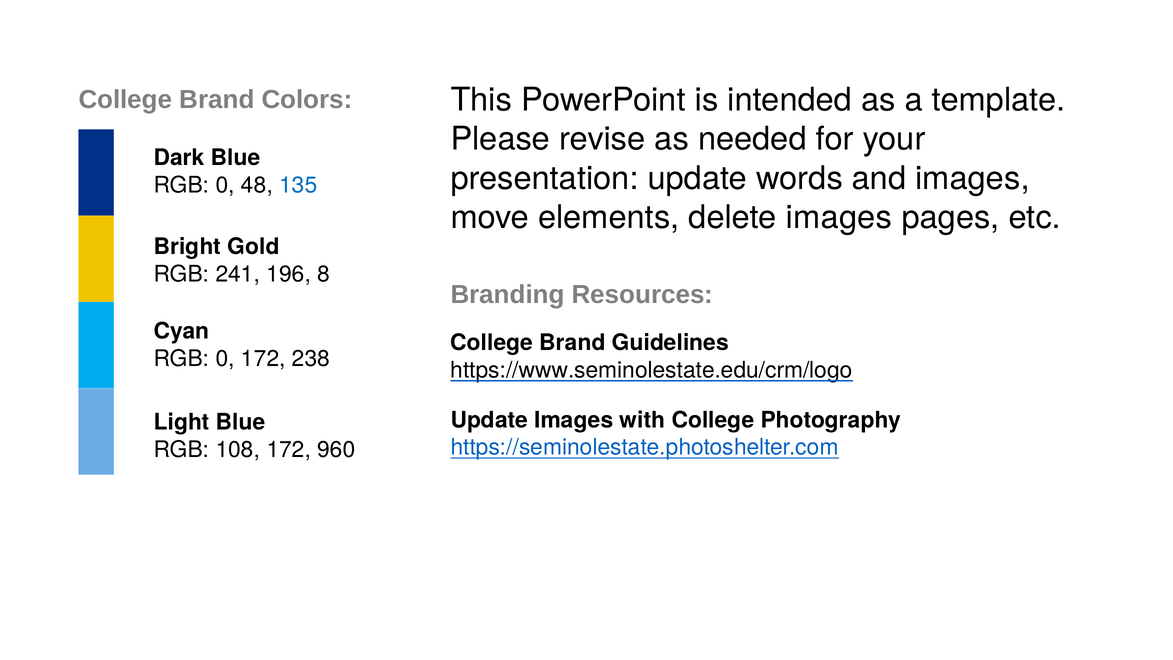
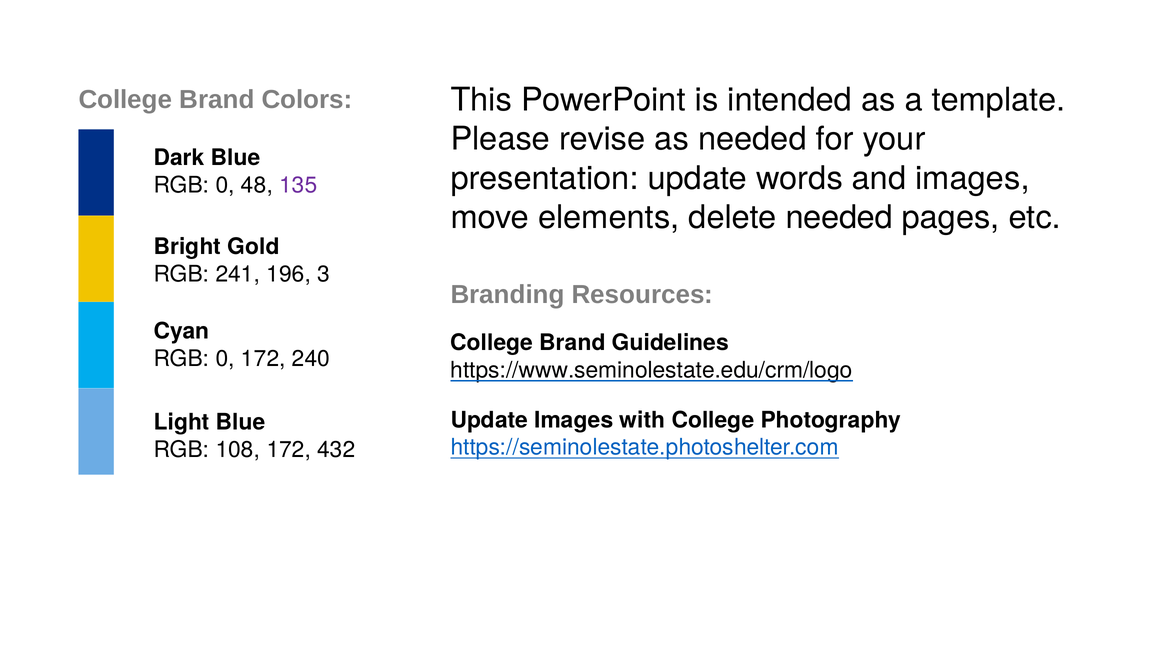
135 colour: blue -> purple (298, 185)
delete images: images -> needed (839, 217)
8: 8 -> 3 (324, 274)
238: 238 -> 240 (311, 359)
960: 960 -> 432 (336, 450)
